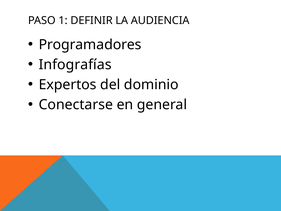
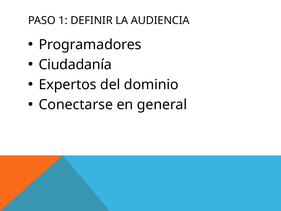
Infografías: Infografías -> Ciudadanía (75, 65)
